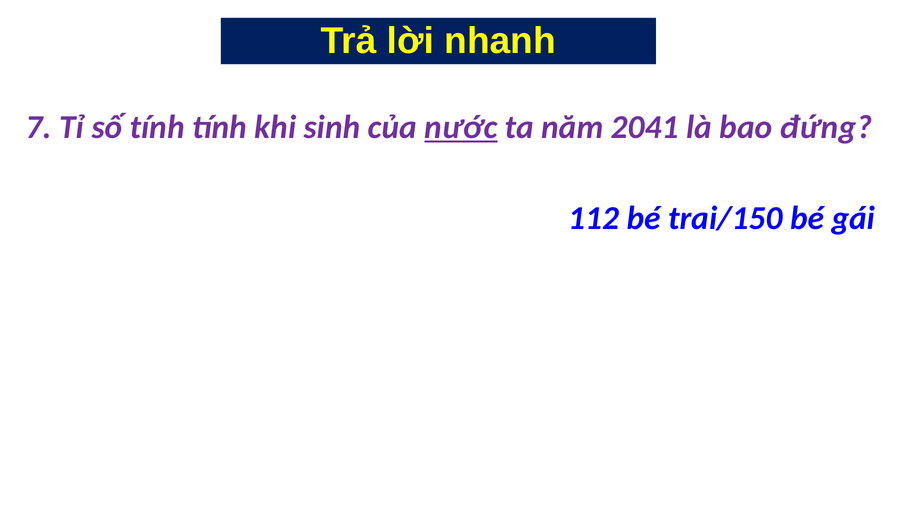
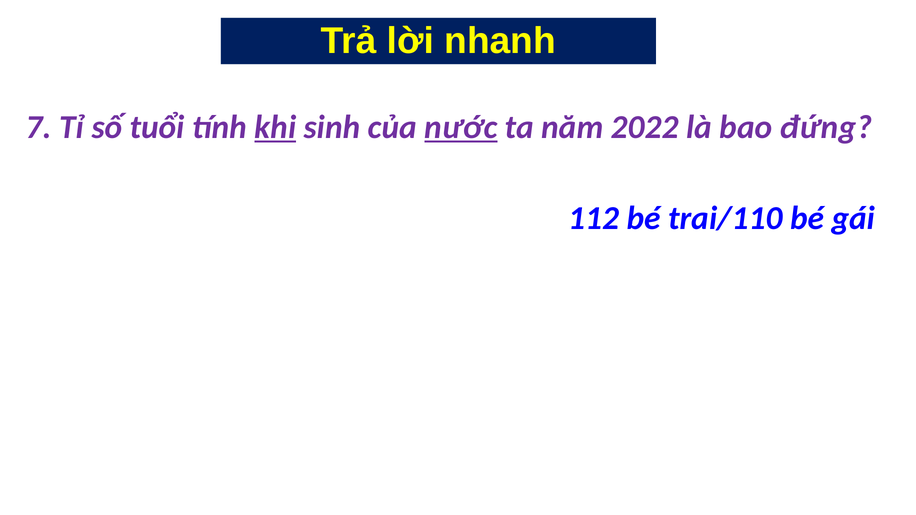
số tính: tính -> tuổi (157, 127)
khi underline: none -> present (275, 127)
2041: 2041 -> 2022 (645, 127)
trai/150: trai/150 -> trai/110 (725, 218)
